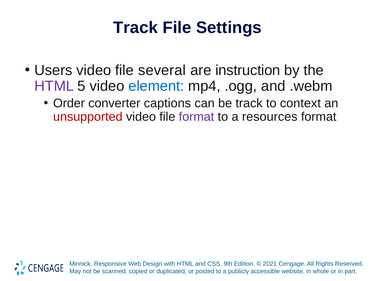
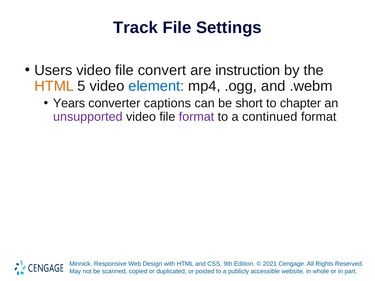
several: several -> convert (162, 70)
HTML colour: purple -> orange (54, 86)
Order: Order -> Years (69, 103)
be track: track -> short (249, 103)
context: context -> chapter (300, 103)
unsupported colour: red -> purple (88, 117)
resources: resources -> continued (270, 117)
